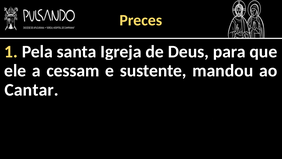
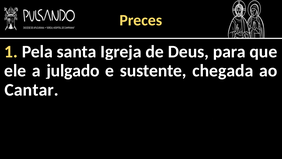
cessam: cessam -> julgado (73, 71)
mandou: mandou -> chegada (223, 71)
